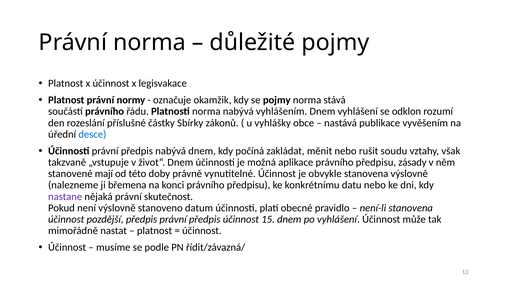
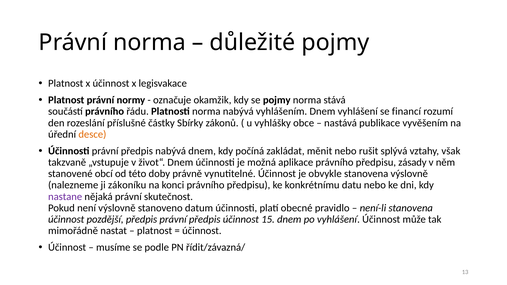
odklon: odklon -> financí (406, 112)
desce colour: blue -> orange (92, 134)
soudu: soudu -> splývá (394, 151)
mají: mají -> obcí (104, 174)
břemena: břemena -> zákoníku (127, 185)
